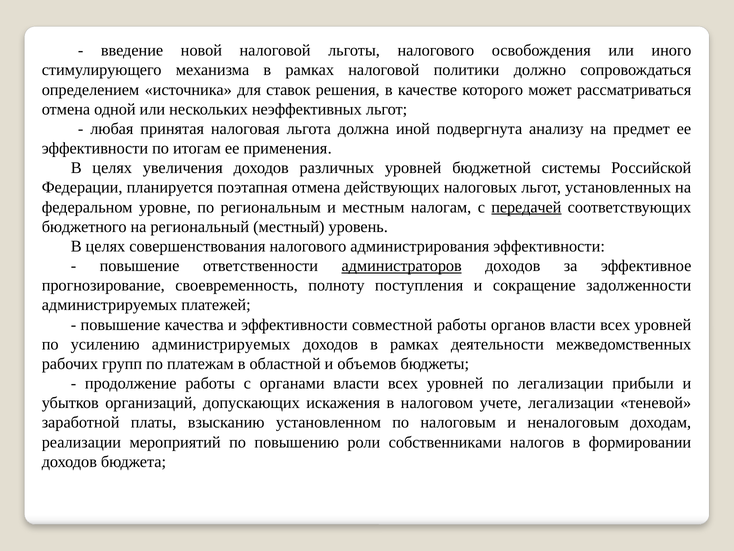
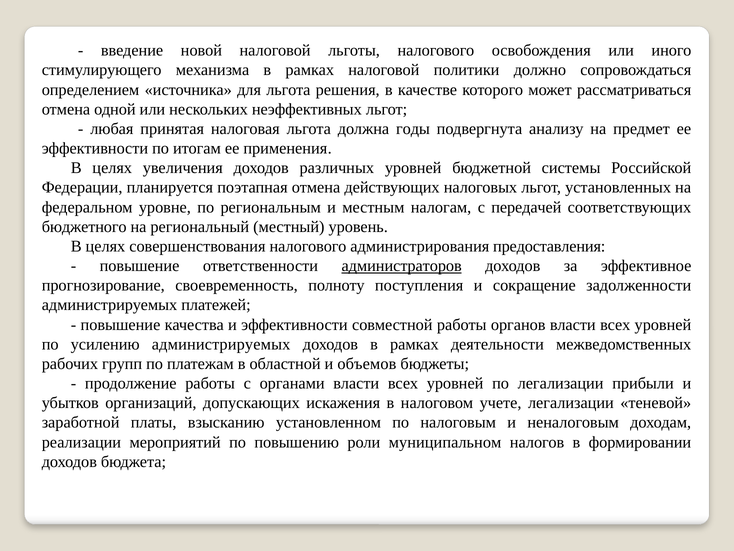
для ставок: ставок -> льгота (288, 90)
иной: иной -> годы (413, 129)
передачей underline: present -> none (526, 207)
администрирования эффективности: эффективности -> предоставления (549, 246)
собственниками: собственниками -> муниципальном (445, 442)
